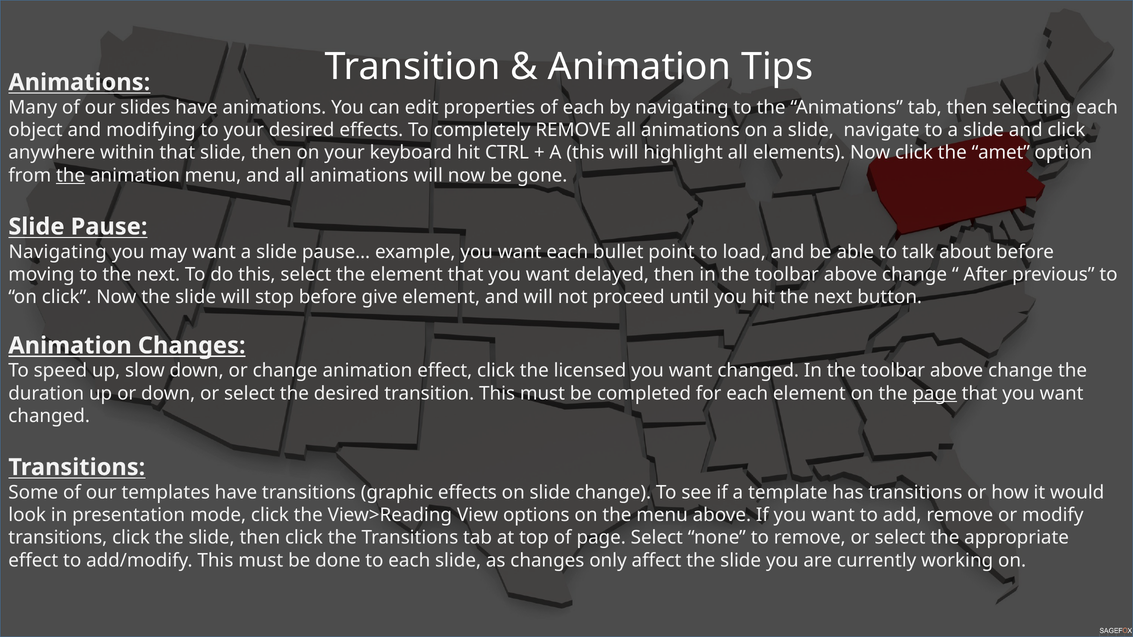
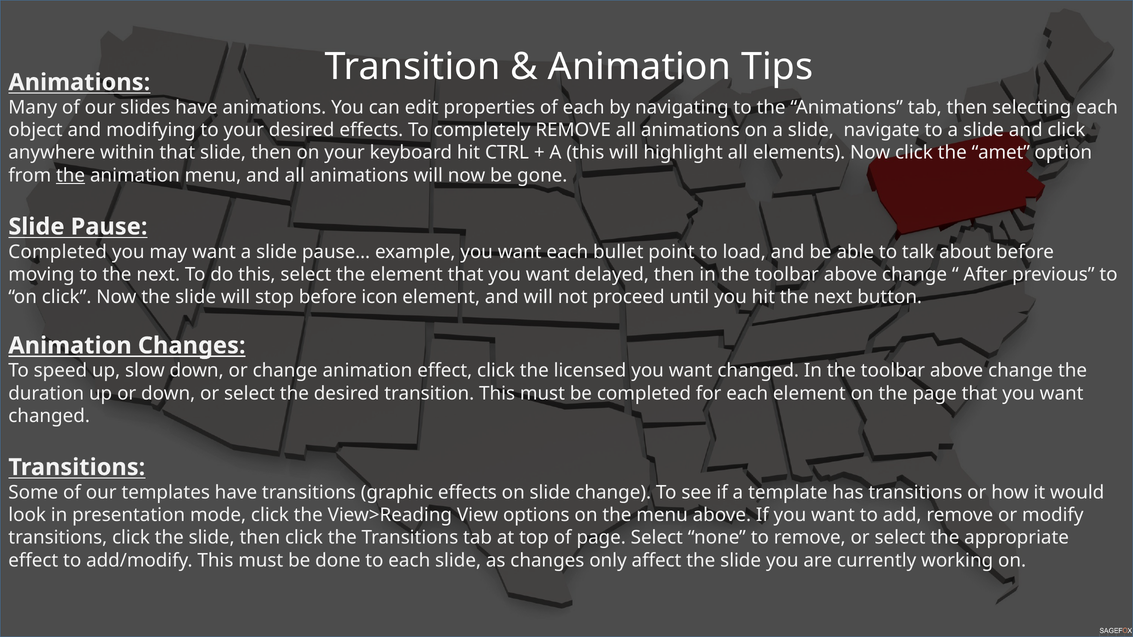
Navigating: Navigating -> Completed (58, 252)
give: give -> icon (380, 297)
page underline: present -> none (935, 394)
